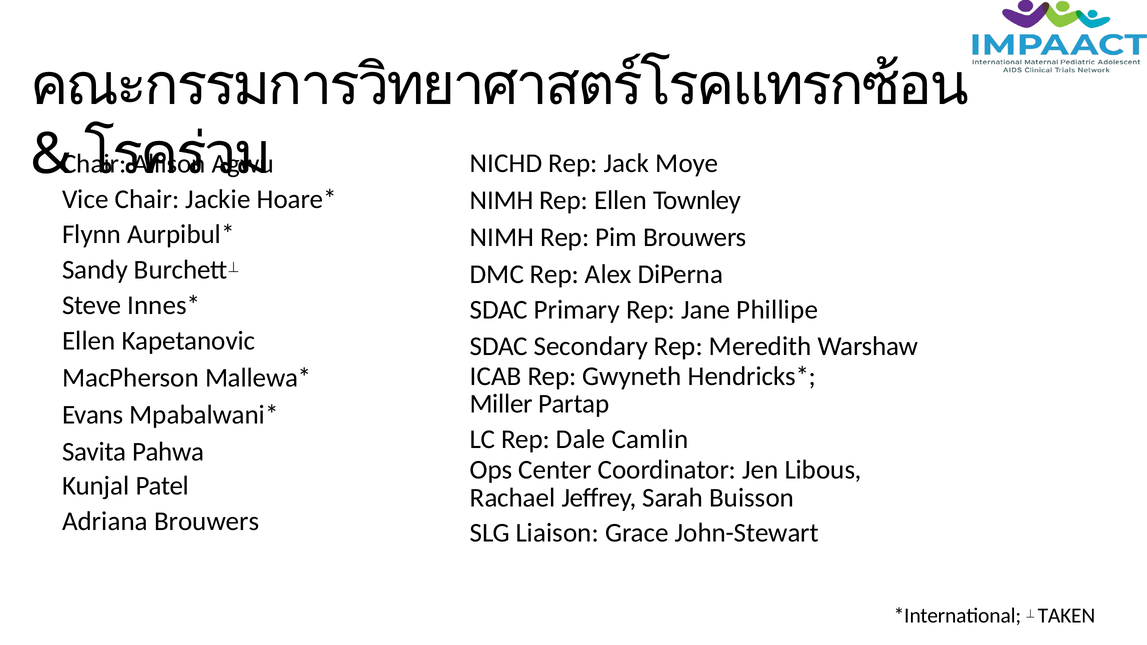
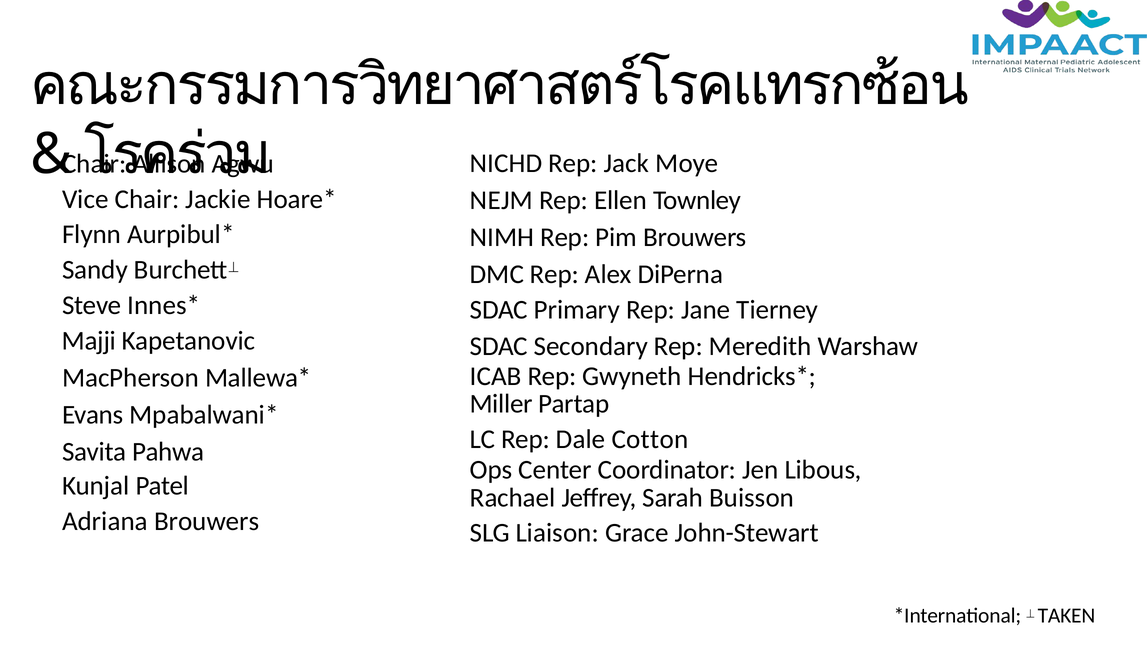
NIMH: NIMH -> NEJM (502, 201)
Phillipe: Phillipe -> Tierney (777, 310)
Ellen: Ellen -> Majji (89, 341)
Camlin: Camlin -> Cotton (650, 439)
